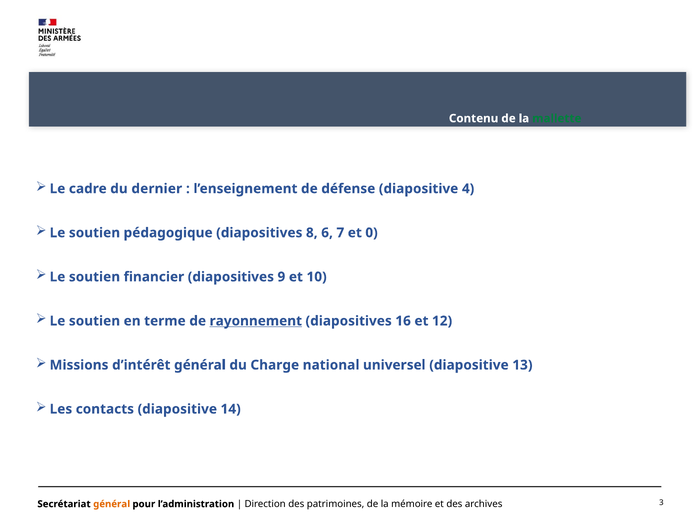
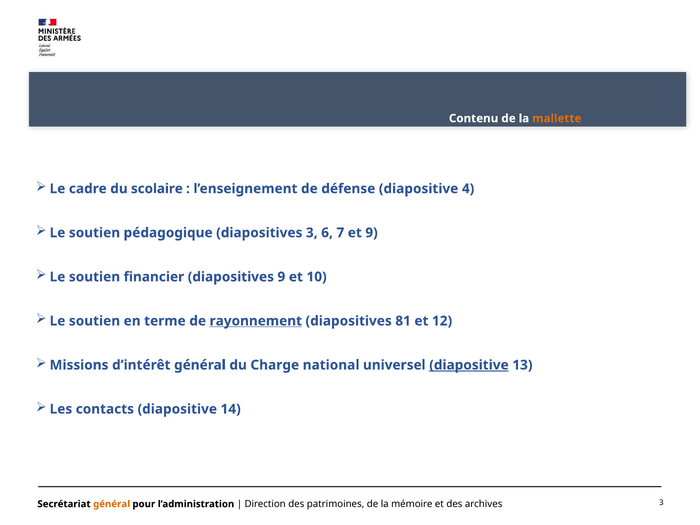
mallette colour: green -> orange (557, 118)
dernier: dernier -> scolaire (157, 189)
diapositives 8: 8 -> 3 (312, 233)
et 0: 0 -> 9 (372, 233)
16: 16 -> 81 (403, 321)
diapositive underline: none -> present (469, 365)
